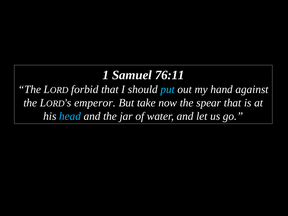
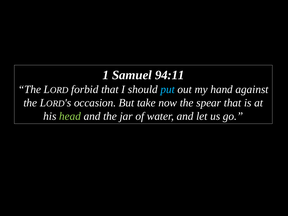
76:11: 76:11 -> 94:11 (170, 75)
emperor: emperor -> occasion (95, 103)
head colour: light blue -> light green (70, 116)
